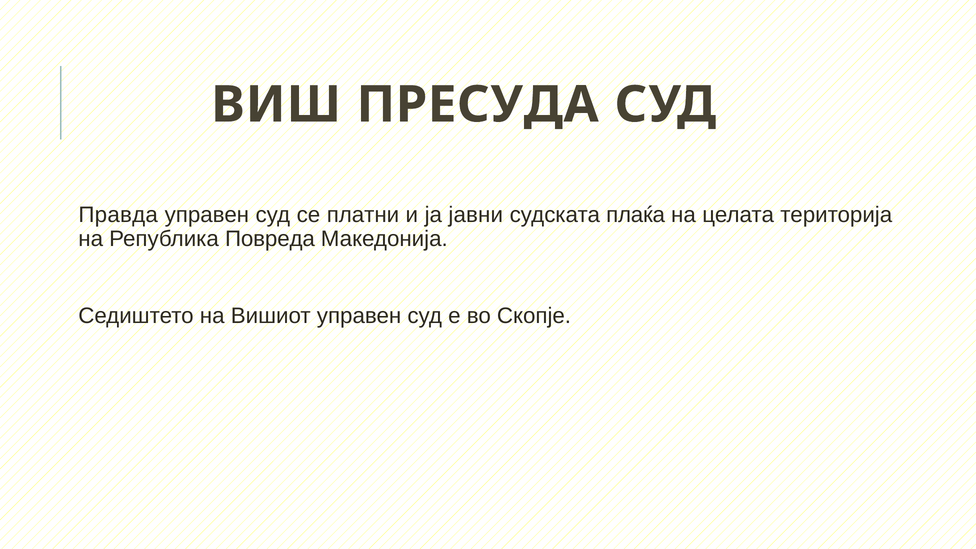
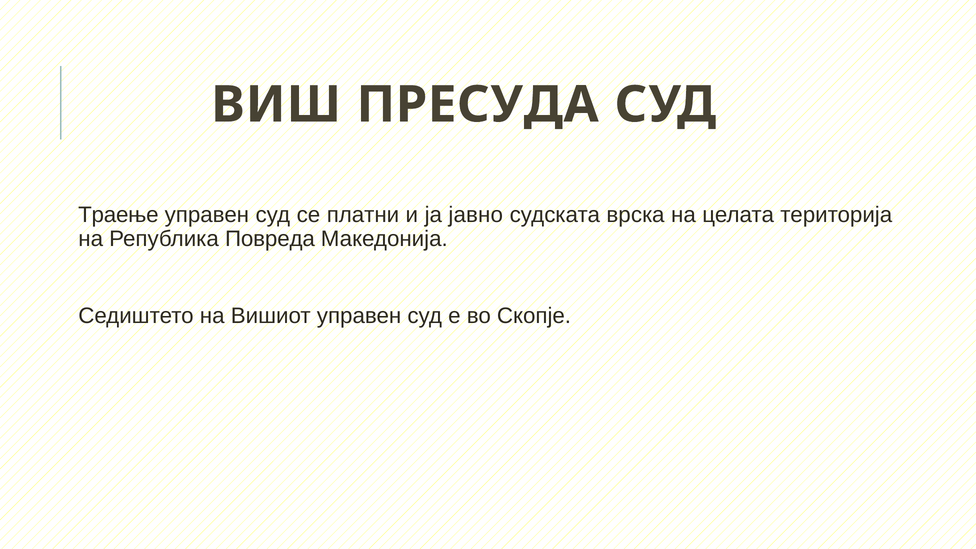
Правда: Правда -> Траење (118, 215)
јавни: јавни -> јавно (476, 215)
плаќа: плаќа -> врска (635, 215)
